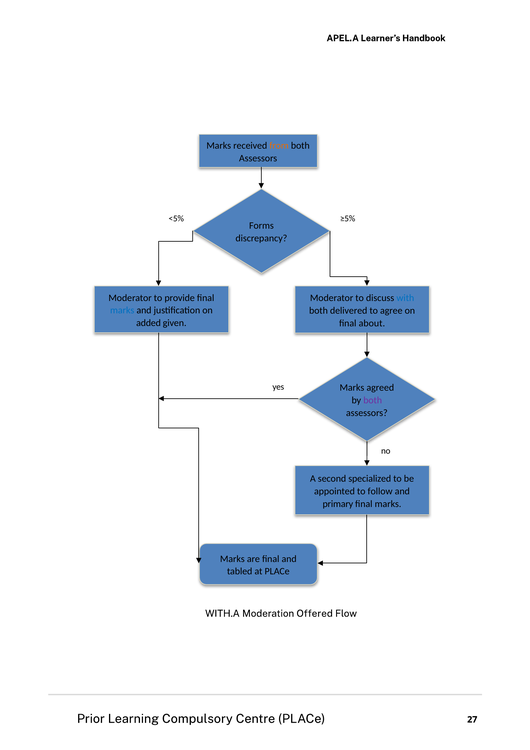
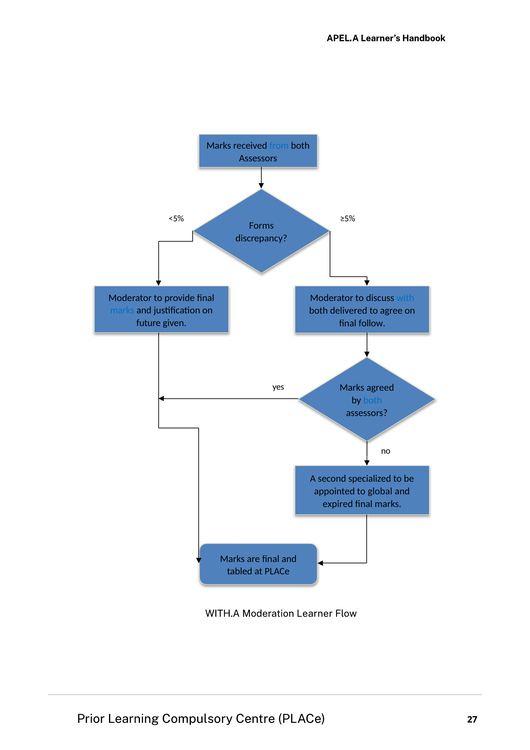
from colour: orange -> blue (279, 146)
added: added -> future (149, 323)
about: about -> follow (372, 323)
both colour: purple -> blue (373, 400)
follow: follow -> global (380, 491)
primary: primary -> expired (338, 504)
Offered: Offered -> Learner (315, 614)
